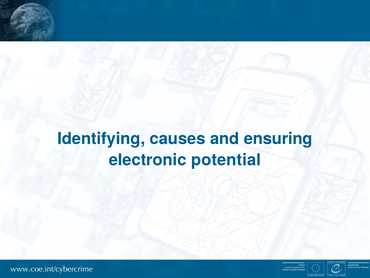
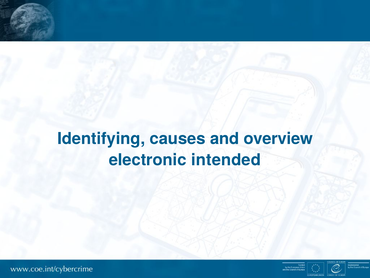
ensuring: ensuring -> overview (278, 139)
potential: potential -> intended (226, 160)
